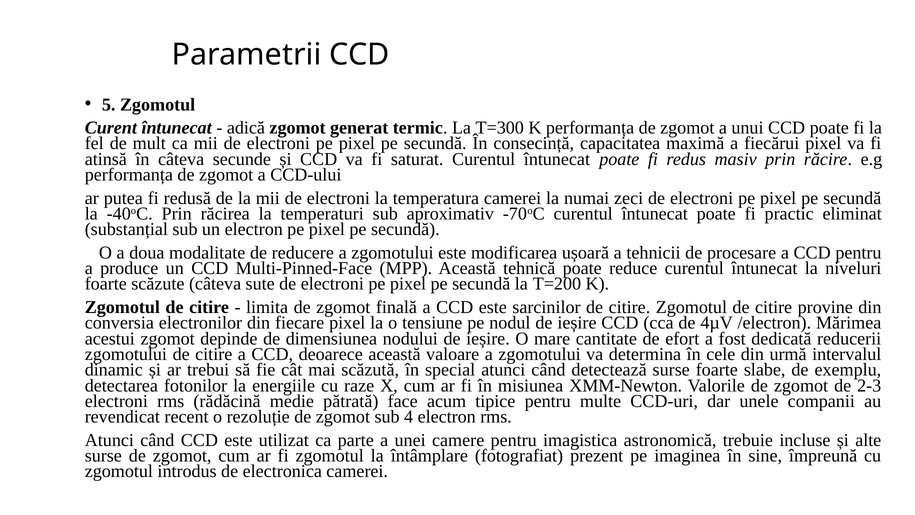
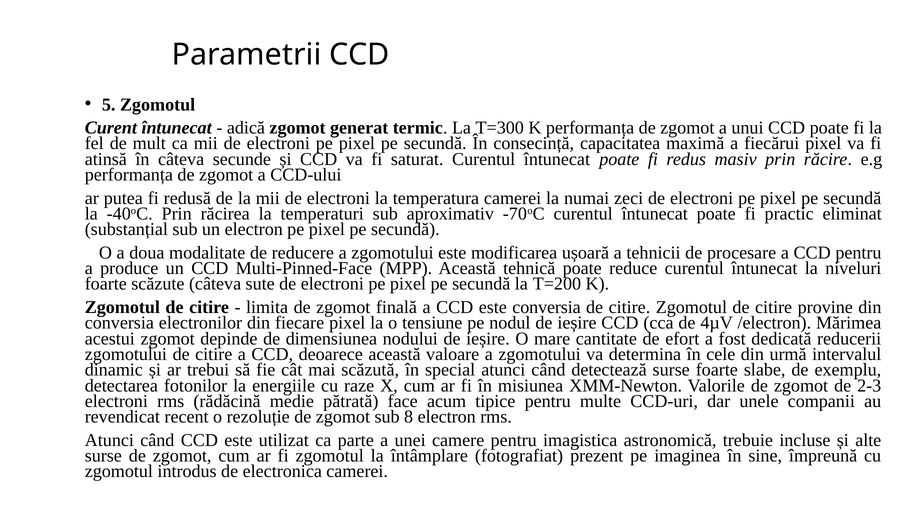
este sarcinilor: sarcinilor -> conversia (547, 307)
4: 4 -> 8 (409, 417)
